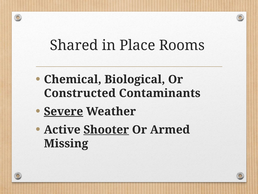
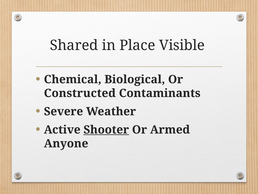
Rooms: Rooms -> Visible (182, 45)
Severe underline: present -> none (63, 111)
Missing: Missing -> Anyone (66, 143)
